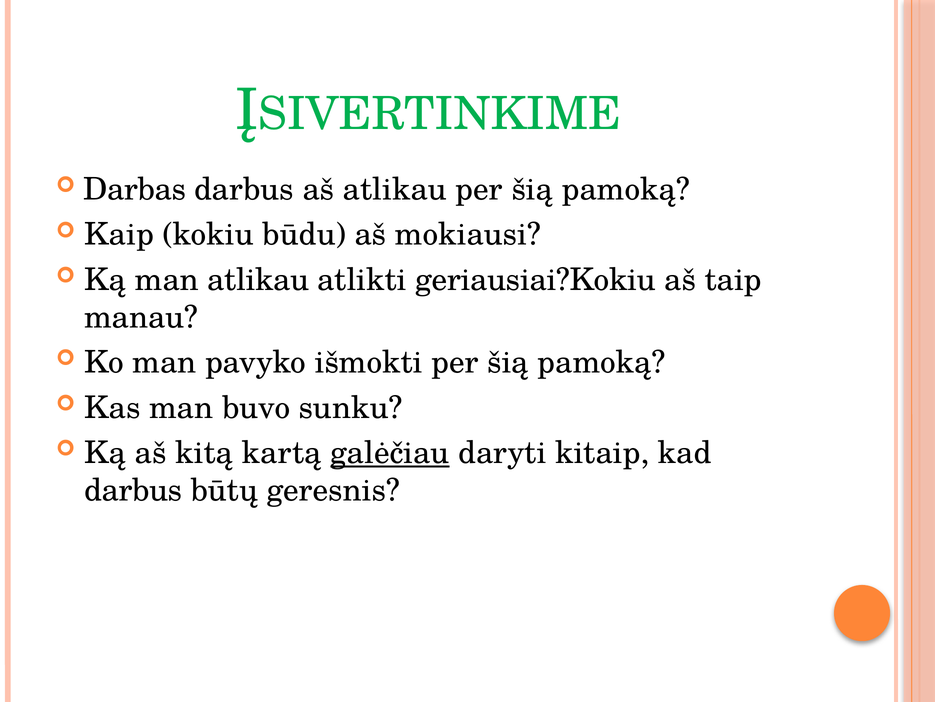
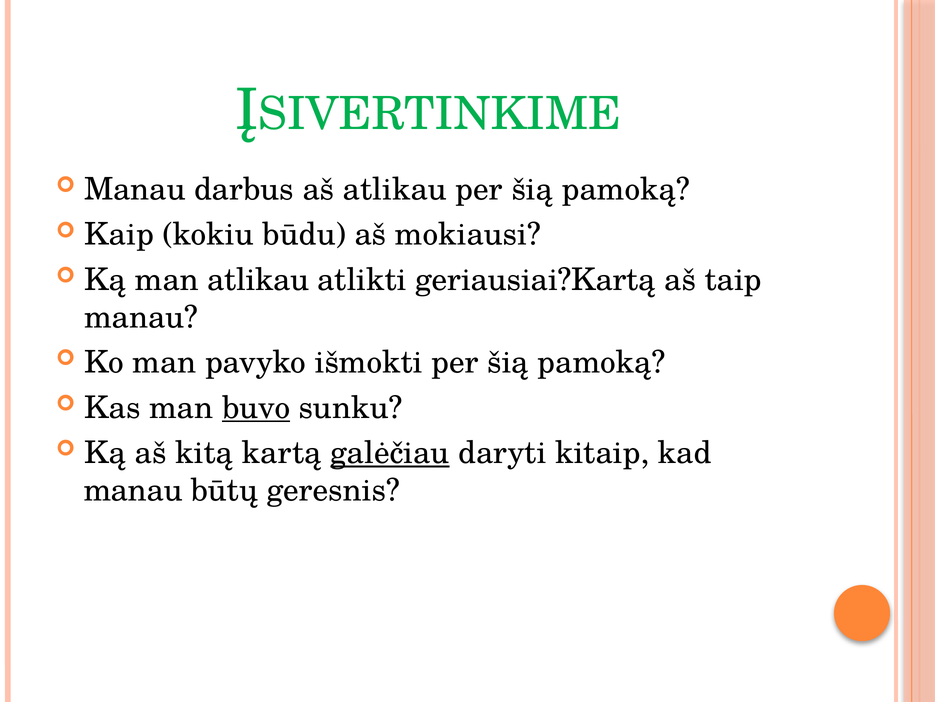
Darbas: Darbas -> Manau (135, 189)
geriausiai?Kokiu: geriausiai?Kokiu -> geriausiai?Kartą (536, 280)
buvo underline: none -> present (256, 407)
darbus: darbus -> manau (133, 490)
